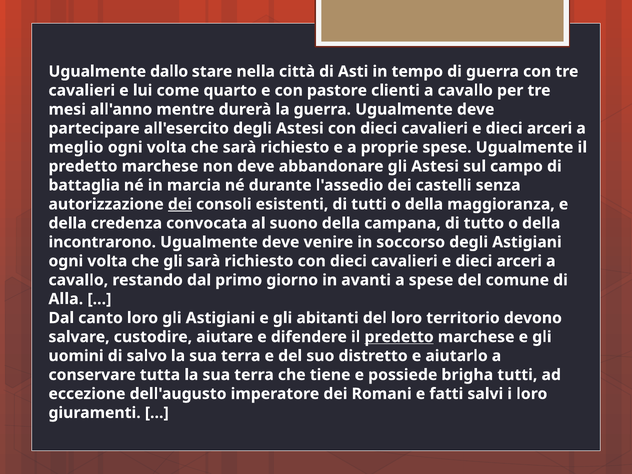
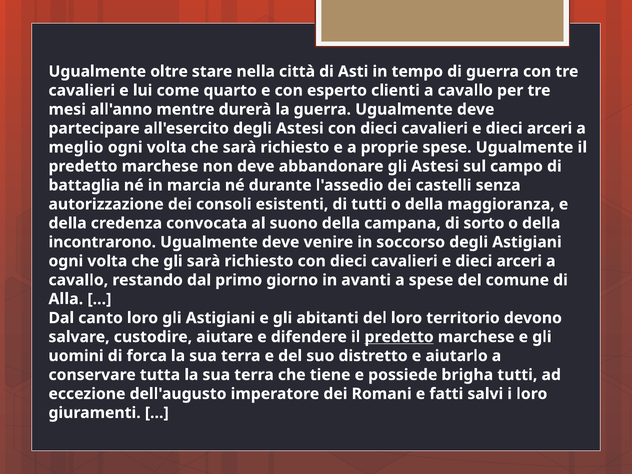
dallo: dallo -> oltre (169, 71)
pastore: pastore -> esperto (337, 90)
dei underline: present -> none (180, 204)
tutto: tutto -> sorto (484, 223)
salvo: salvo -> forca (147, 356)
